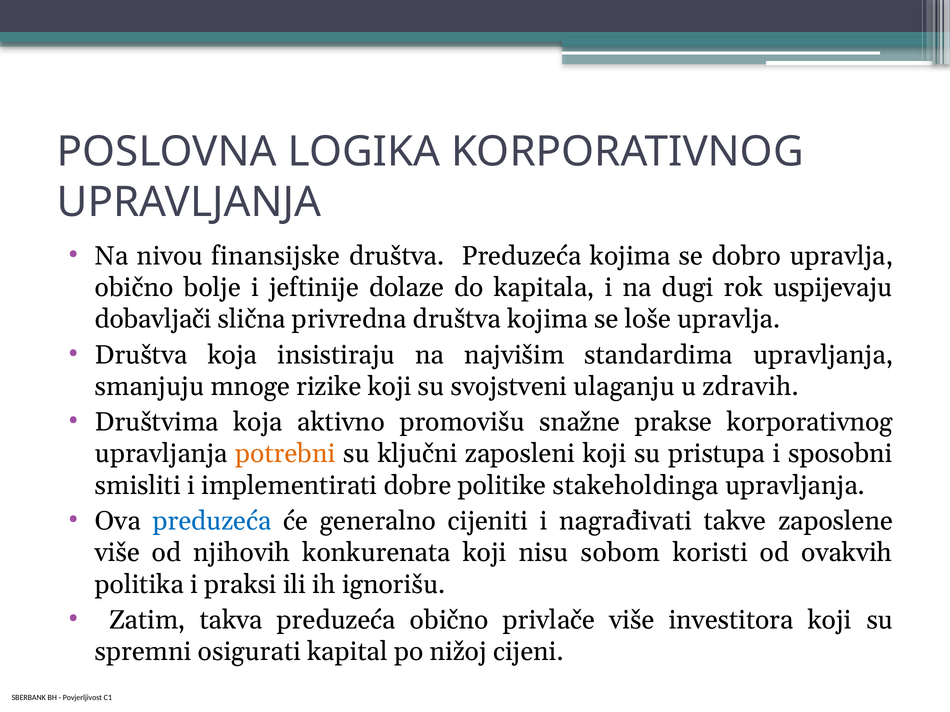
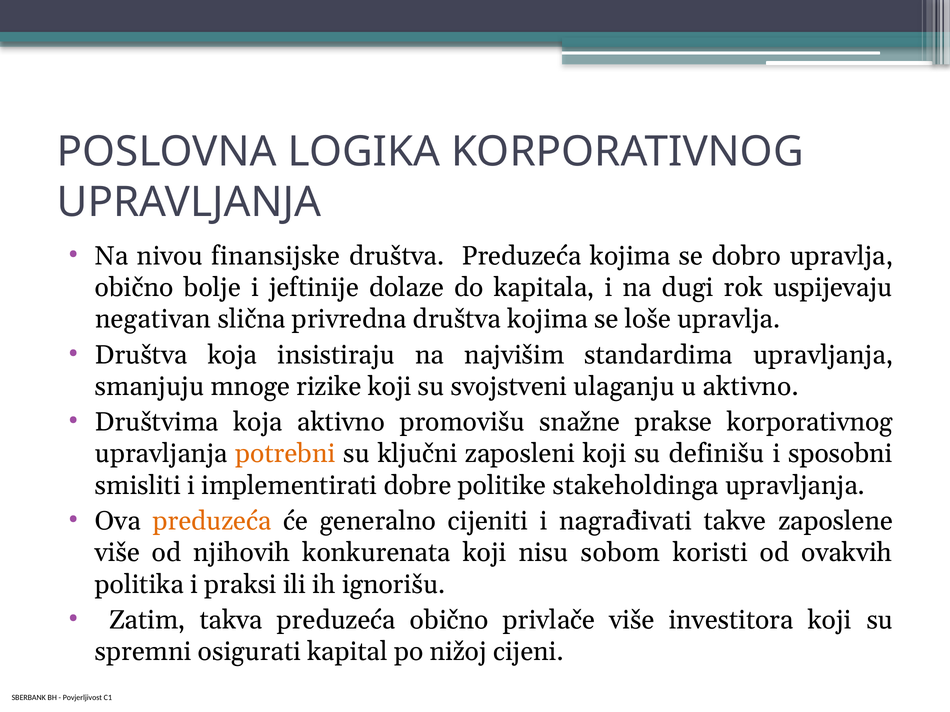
dobavljači: dobavljači -> negativan (153, 319)
u zdravih: zdravih -> aktivno (751, 387)
pristupa: pristupa -> definišu (717, 454)
preduzeća colour: blue -> orange (212, 521)
